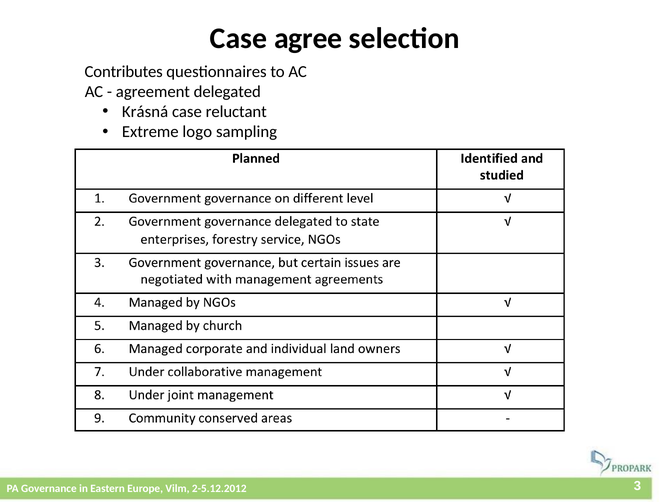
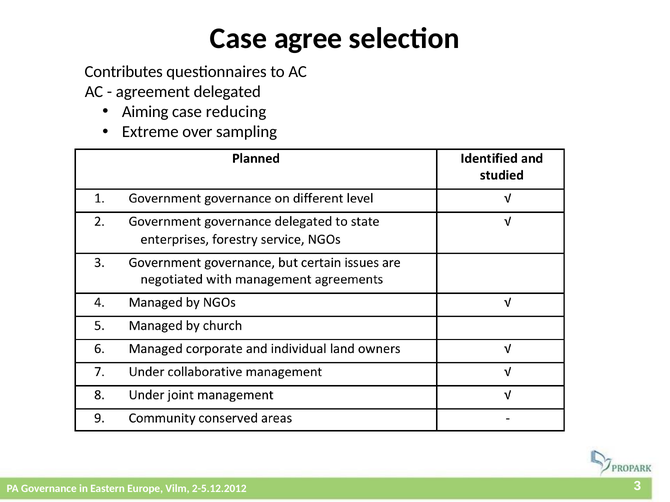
Krásná: Krásná -> Aiming (145, 112)
reluctant: reluctant -> reducing (236, 112)
logo: logo -> over (197, 132)
